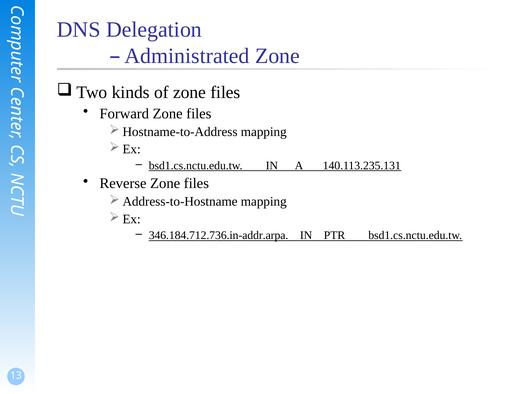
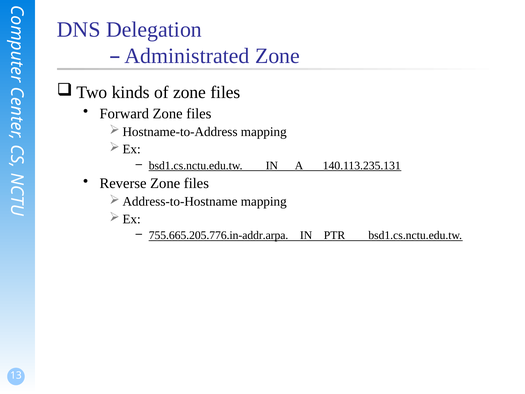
346.184.712.736.in-addr.arpa: 346.184.712.736.in-addr.arpa -> 755.665.205.776.in-addr.arpa (219, 235)
